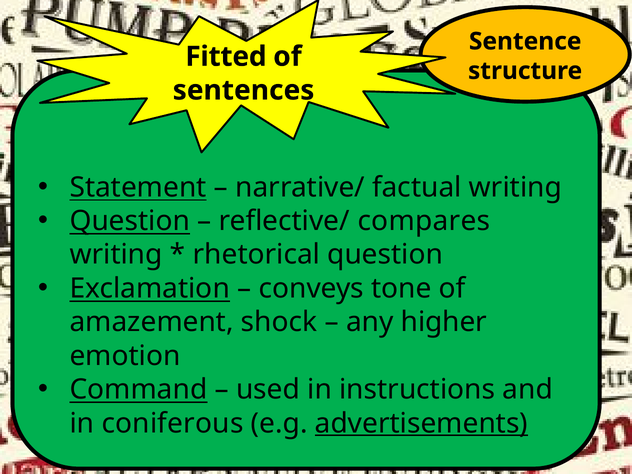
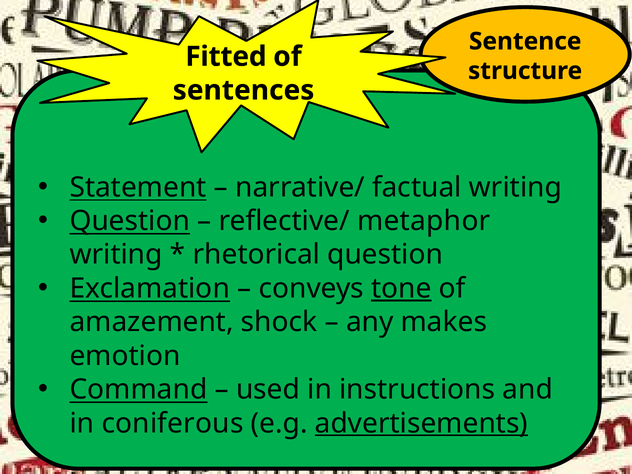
compares: compares -> metaphor (424, 221)
tone underline: none -> present (401, 288)
higher: higher -> makes (444, 322)
